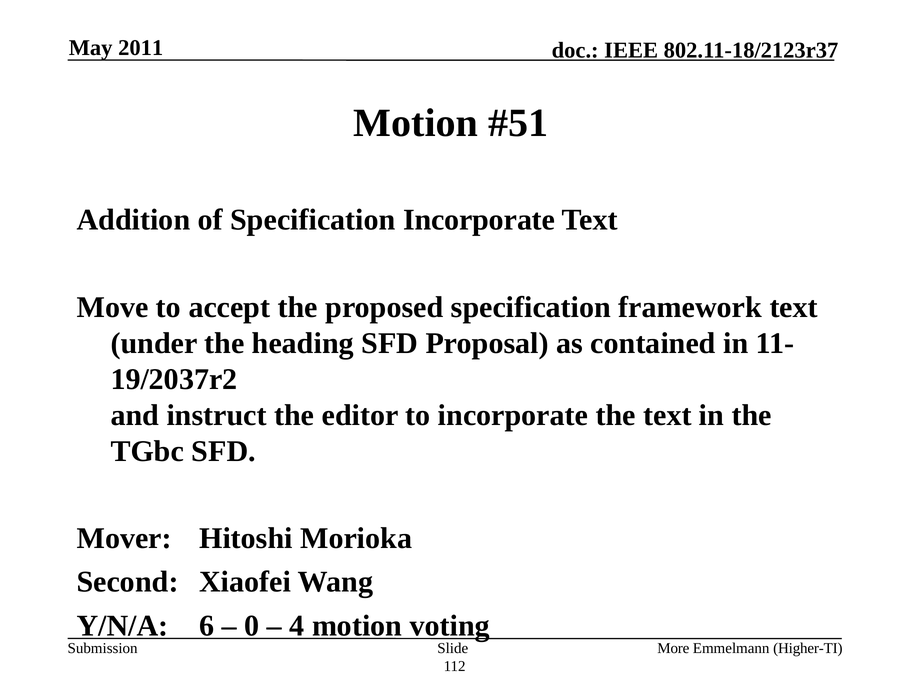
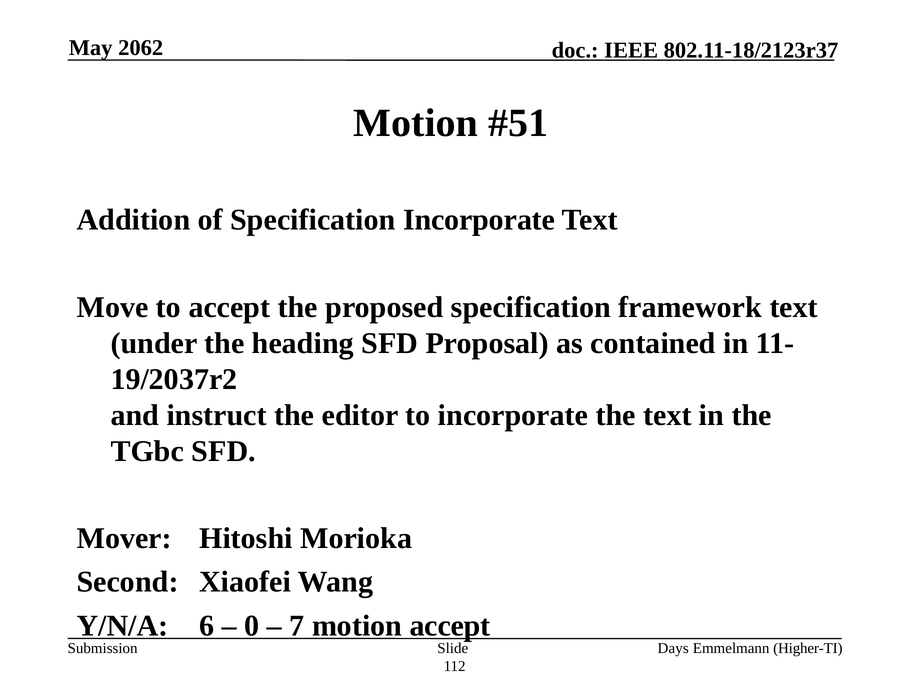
2011: 2011 -> 2062 (141, 48)
4: 4 -> 7 (297, 626)
motion voting: voting -> accept (450, 626)
More: More -> Days (673, 649)
